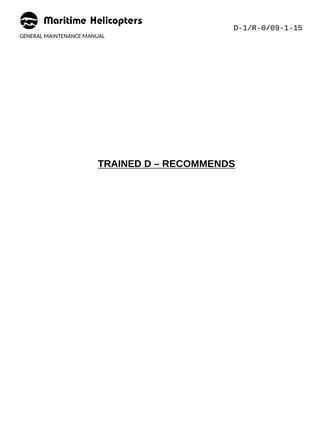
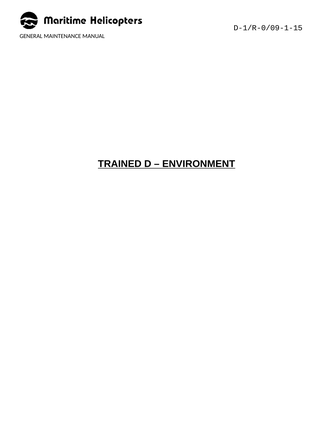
RECOMMENDS: RECOMMENDS -> ENVIRONMENT (199, 164)
